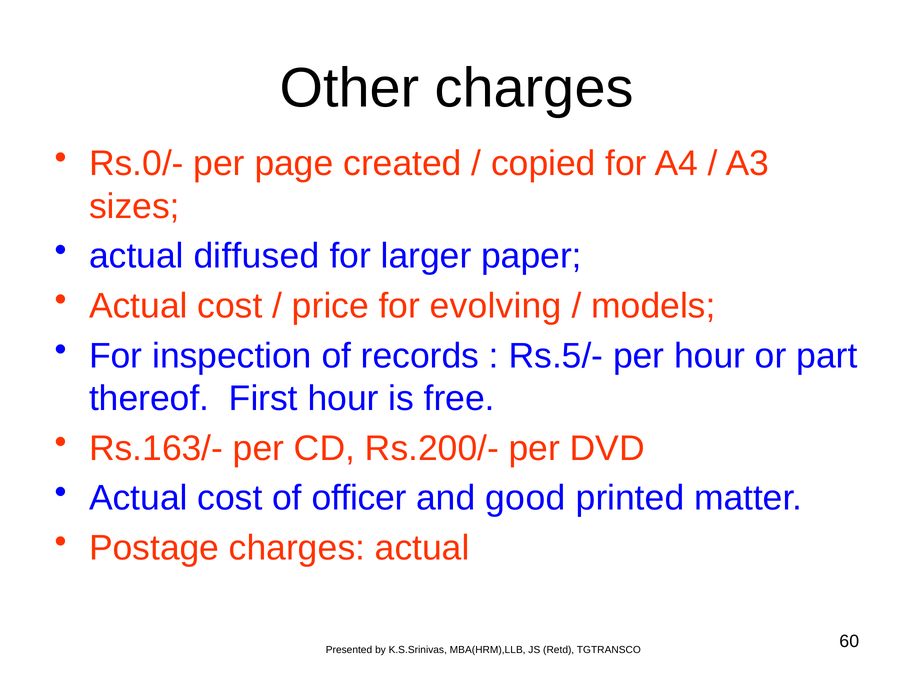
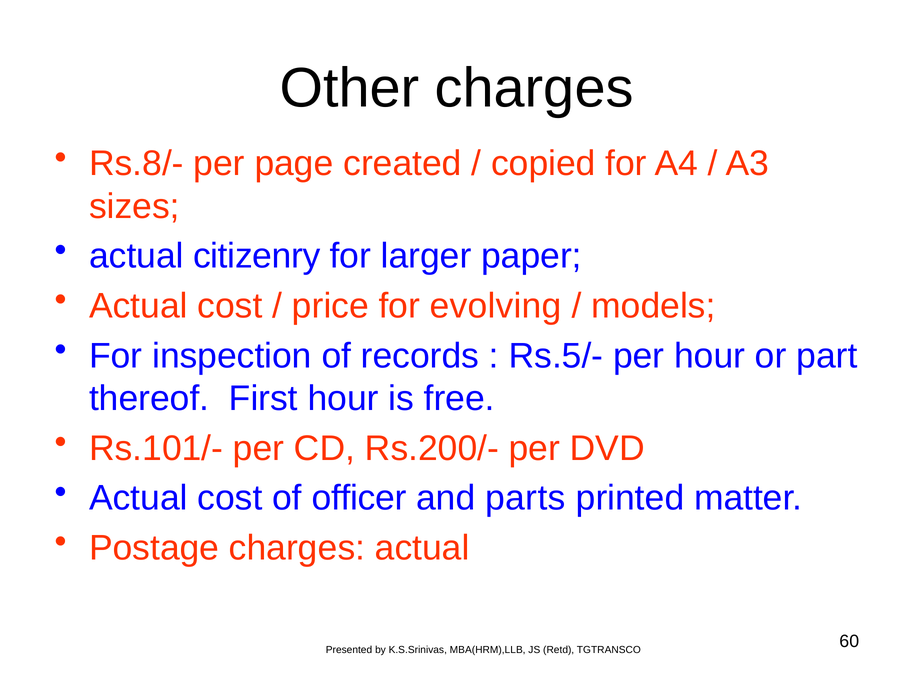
Rs.0/-: Rs.0/- -> Rs.8/- (136, 163)
diffused: diffused -> citizenry (257, 256)
Rs.163/-: Rs.163/- -> Rs.101/- (156, 448)
good: good -> parts (525, 498)
